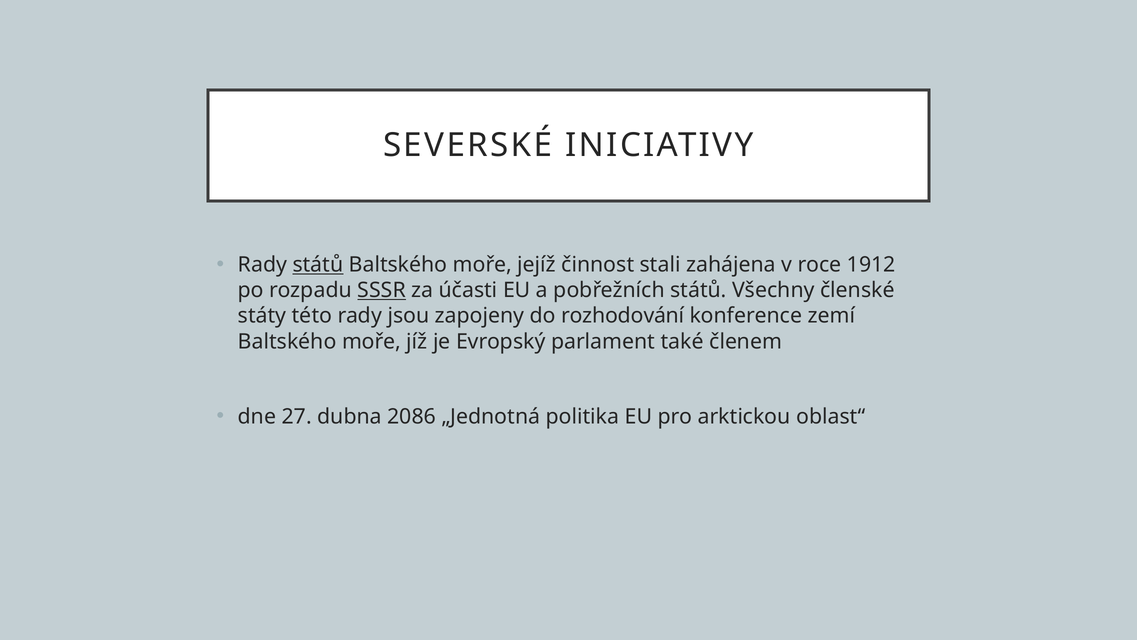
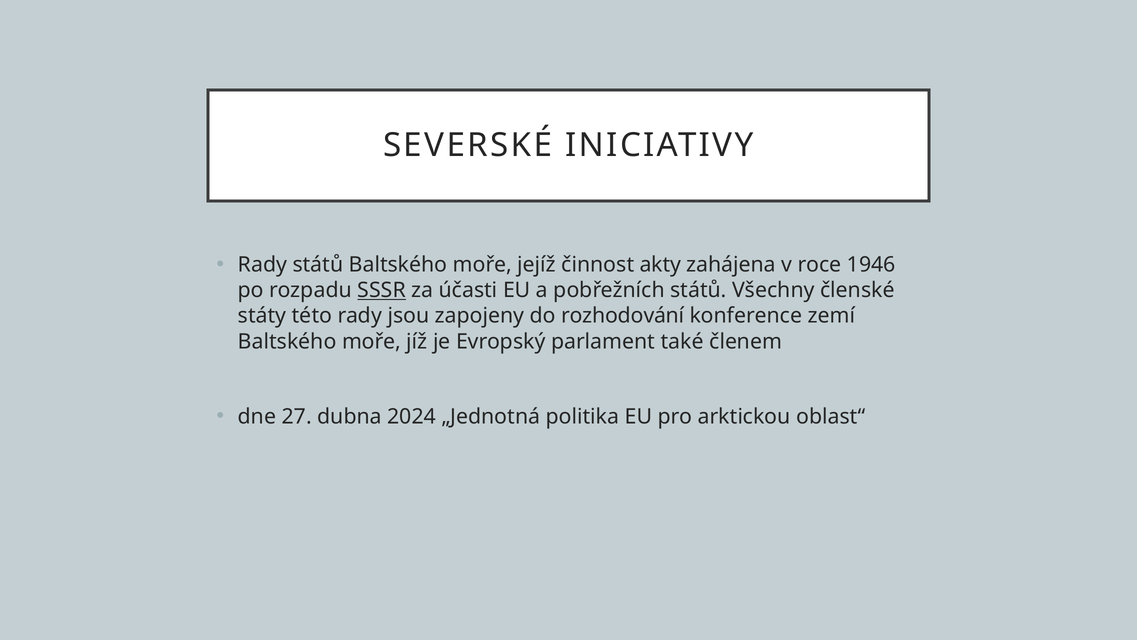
států underline: present -> none (318, 265)
stali: stali -> akty (660, 265)
1912: 1912 -> 1946 (871, 265)
2086: 2086 -> 2024 (412, 416)
